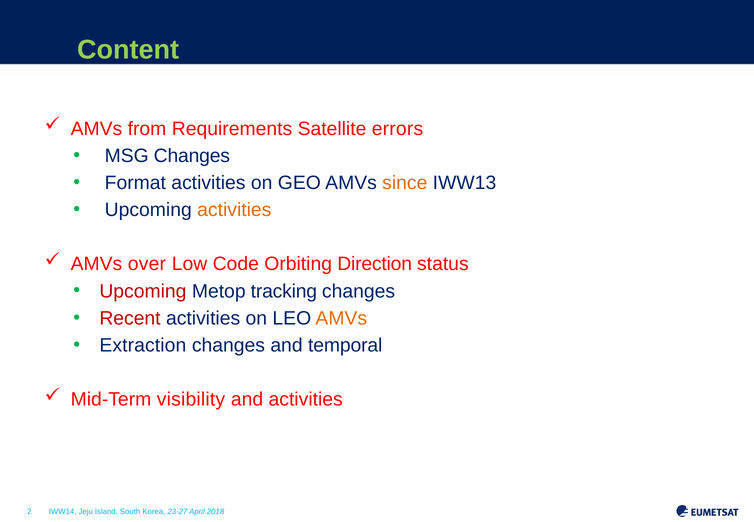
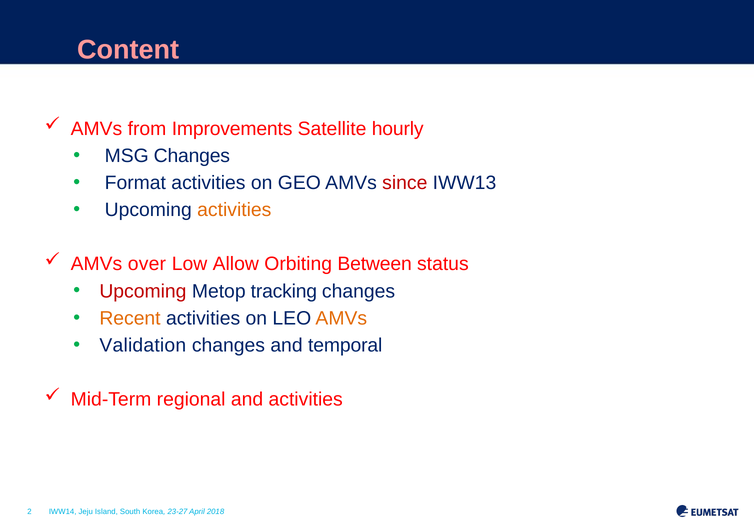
Content colour: light green -> pink (128, 50)
Requirements: Requirements -> Improvements (232, 129)
errors: errors -> hourly (398, 129)
since colour: orange -> red (405, 183)
Code: Code -> Allow (236, 264)
Direction: Direction -> Between (375, 264)
Recent colour: red -> orange (130, 318)
Extraction: Extraction -> Validation (143, 345)
visibility: visibility -> regional (191, 399)
